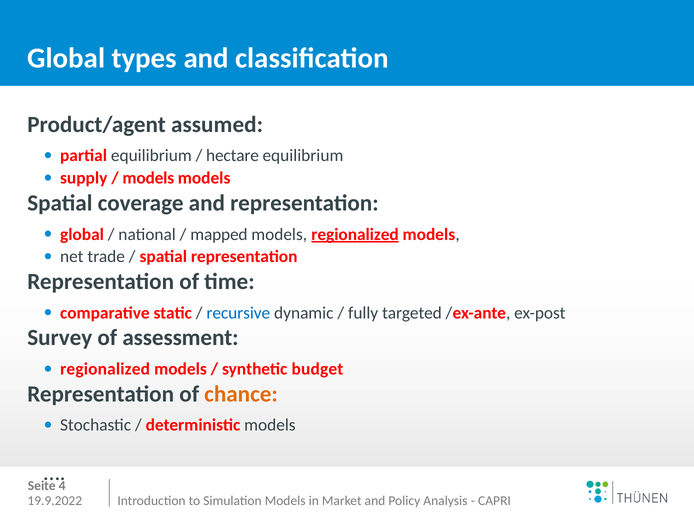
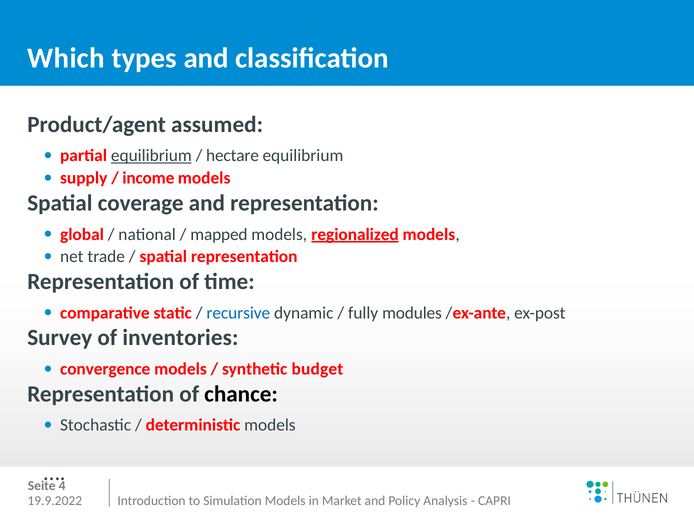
Global: Global -> Which (66, 58)
equilibrium underline: none -> present (151, 156)
models: models -> income (148, 178)
targeted: targeted -> modules (412, 313)
assessment: assessment -> inventories (180, 338)
regionalized: regionalized -> convergence (105, 369)
chance colour: orange -> black (241, 394)
